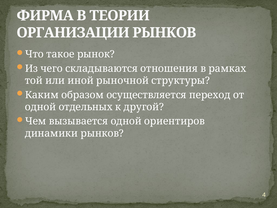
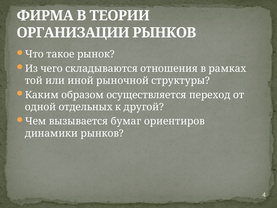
вызывается одной: одной -> бумаг (126, 121)
